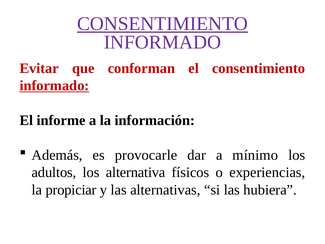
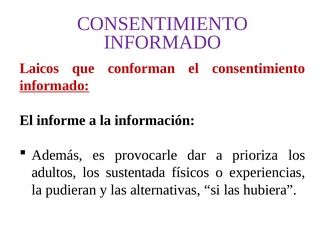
CONSENTIMIENTO underline: present -> none (162, 24)
Evitar: Evitar -> Laicos (39, 68)
mínimo: mínimo -> prioriza (255, 155)
alternativa: alternativa -> sustentada (136, 172)
propiciar: propiciar -> pudieran (71, 190)
